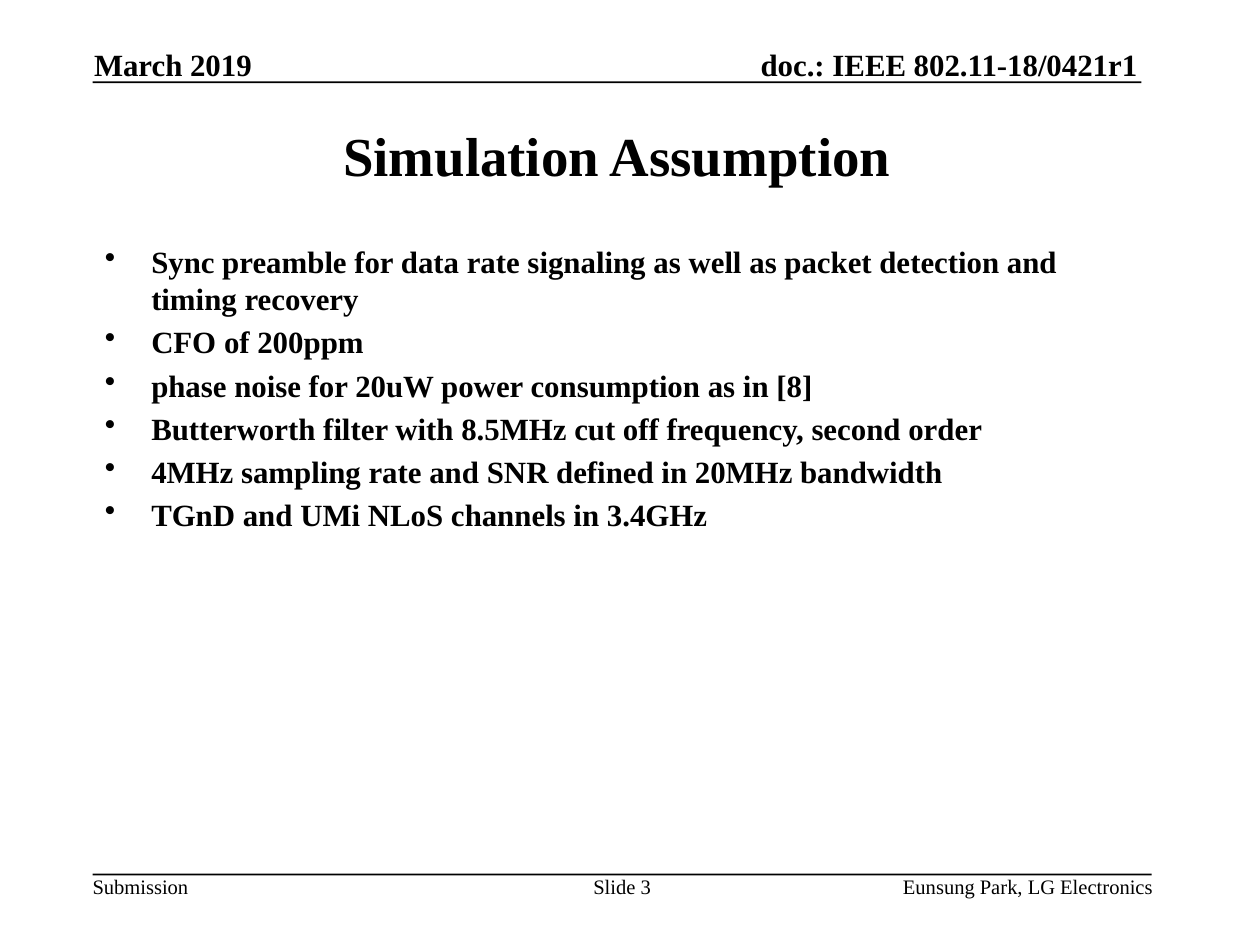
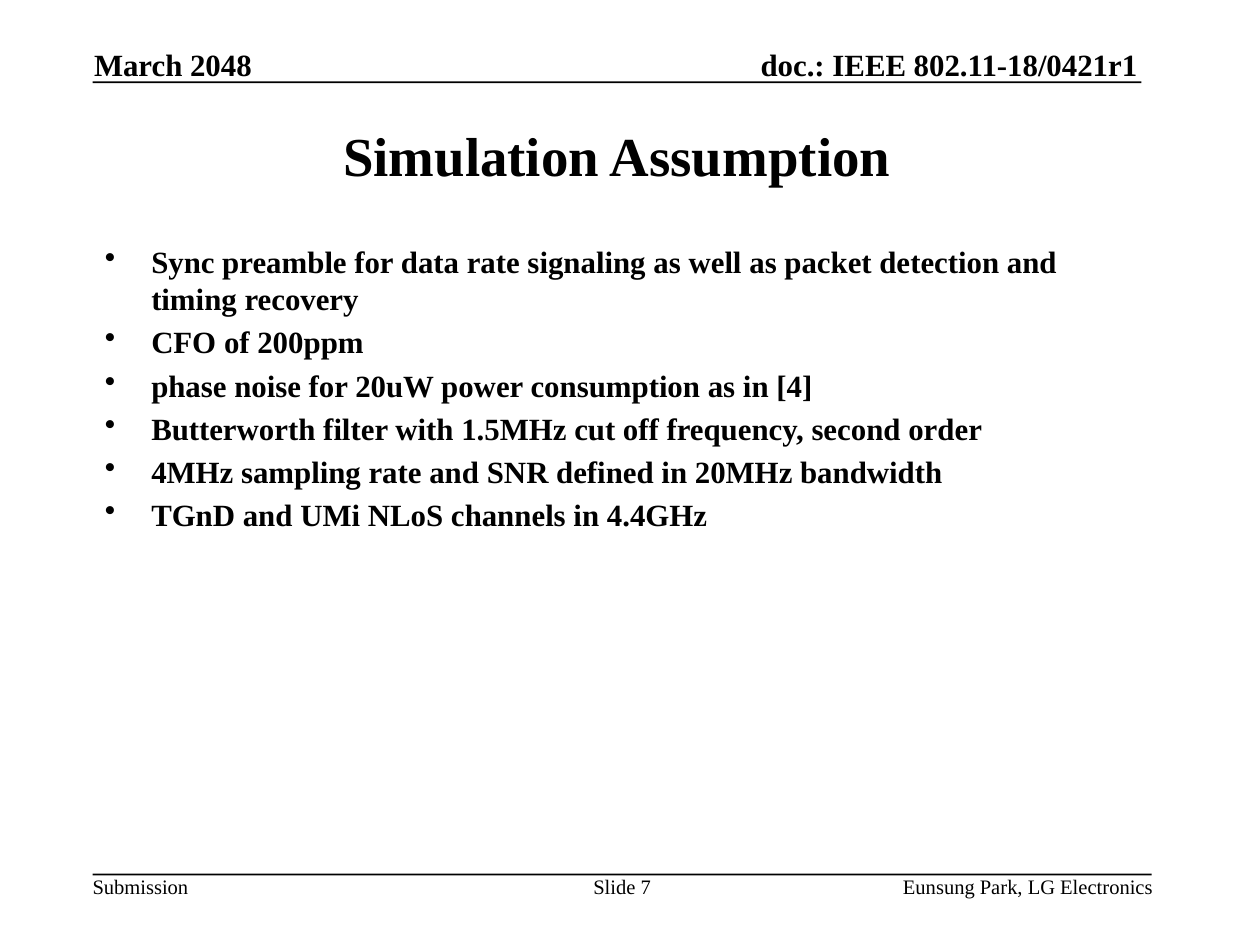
2019: 2019 -> 2048 (221, 66)
8: 8 -> 4 (794, 387)
8.5MHz: 8.5MHz -> 1.5MHz (514, 430)
3.4GHz: 3.4GHz -> 4.4GHz (657, 516)
3: 3 -> 7 (646, 888)
